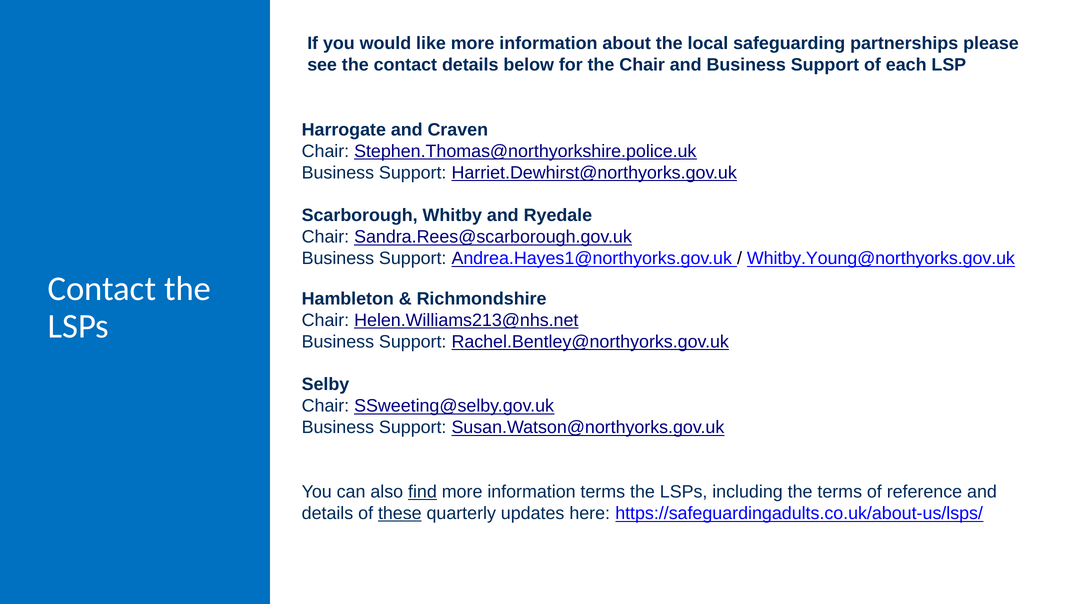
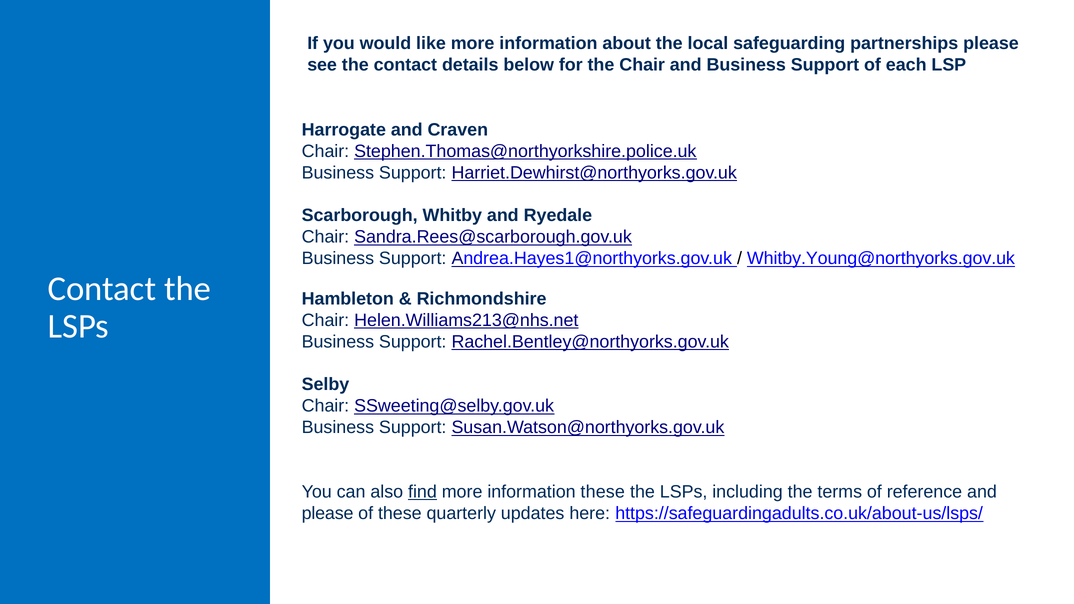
information terms: terms -> these (603, 492)
details: details -> please (328, 513)
these underline: present -> none (400, 513)
